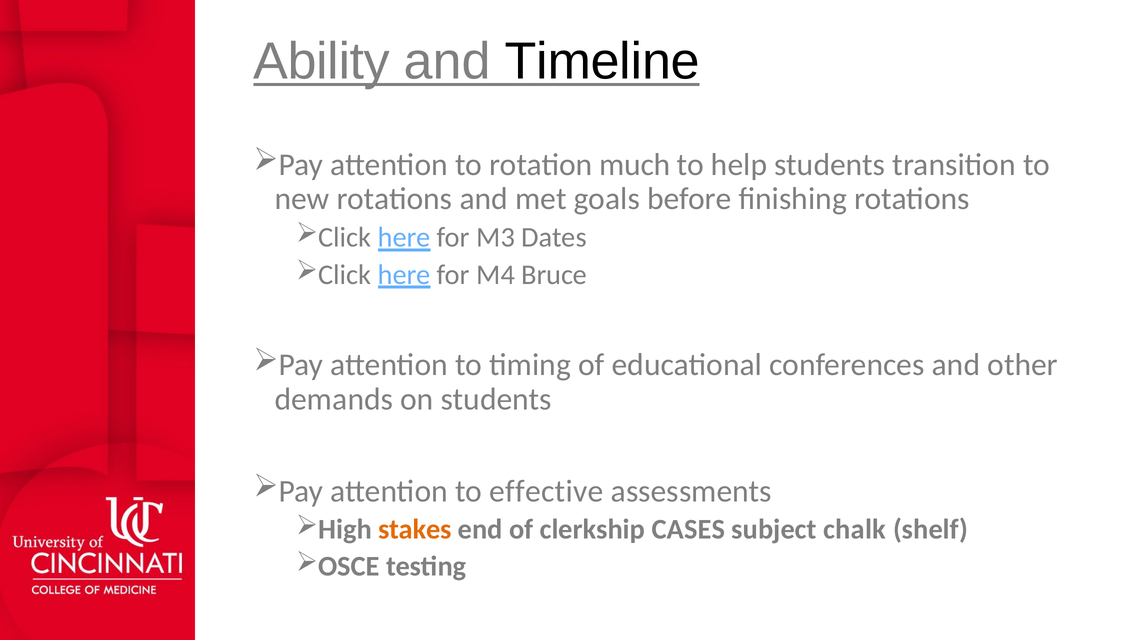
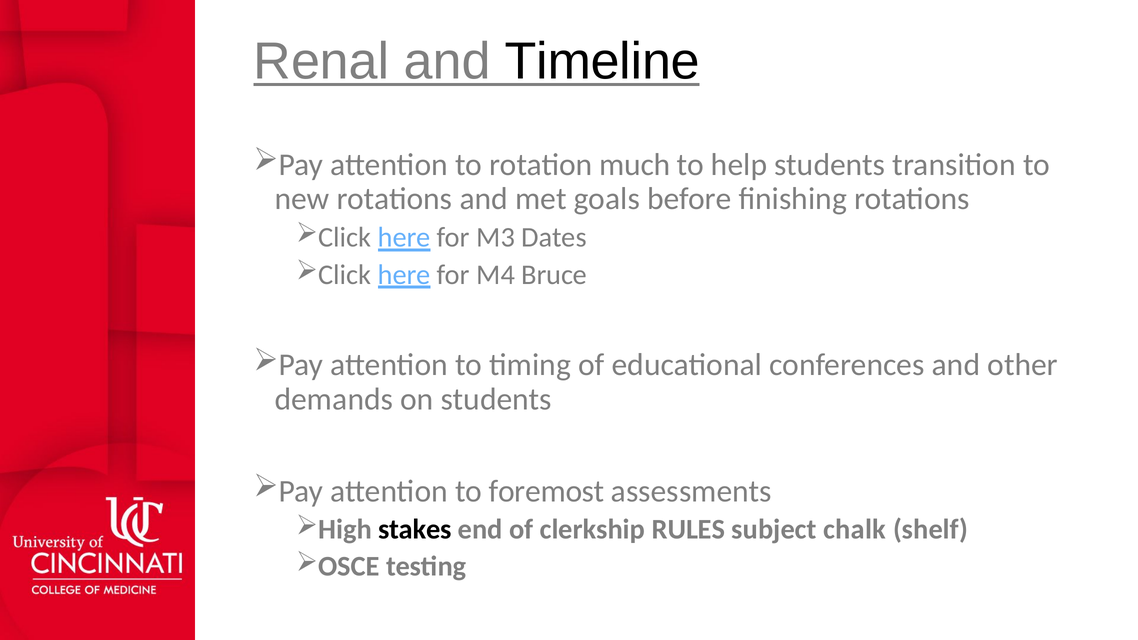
Ability: Ability -> Renal (321, 62)
effective: effective -> foremost (547, 491)
stakes colour: orange -> black (415, 530)
CASES: CASES -> RULES (688, 530)
